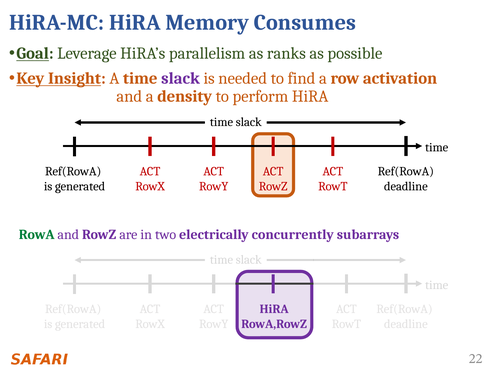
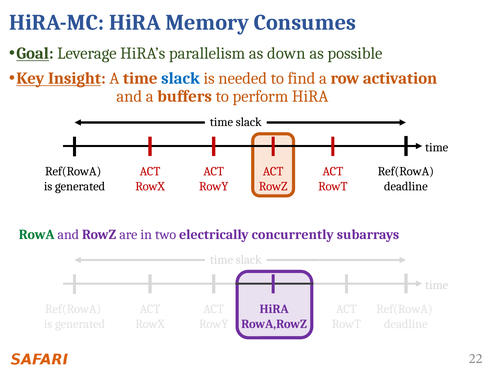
ranks: ranks -> down (286, 53)
slack colour: purple -> blue (181, 78)
density: density -> buffers (185, 96)
